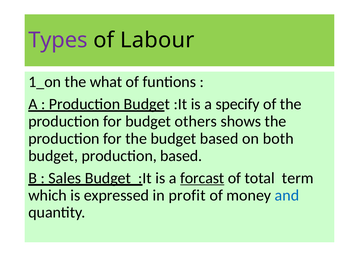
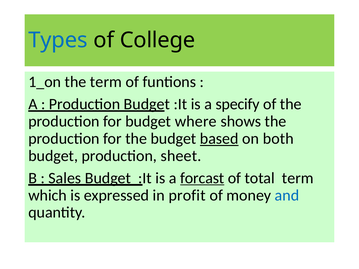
Types colour: purple -> blue (58, 40)
Labour: Labour -> College (157, 40)
the what: what -> term (106, 82)
others: others -> where (196, 121)
based underline: none -> present (219, 139)
production based: based -> sheet (181, 156)
